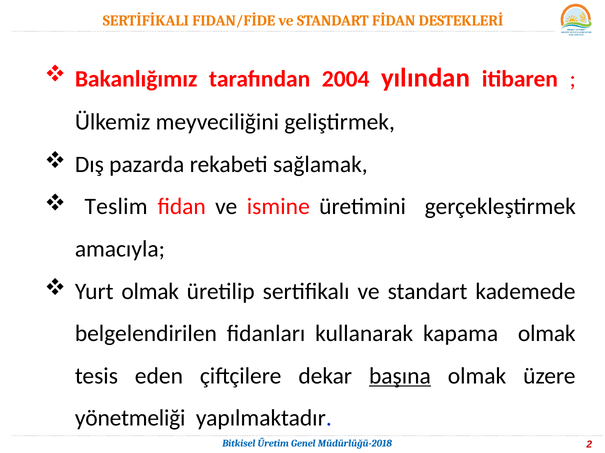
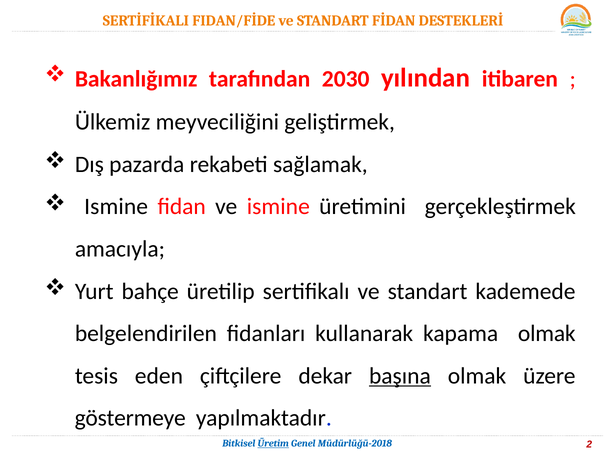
2004: 2004 -> 2030 (346, 79)
Teslim: Teslim -> Ismine (116, 207)
Yurt olmak: olmak -> bahçe (150, 292)
yönetmeliği: yönetmeliği -> göstermeye (130, 419)
Üretim underline: none -> present (273, 444)
